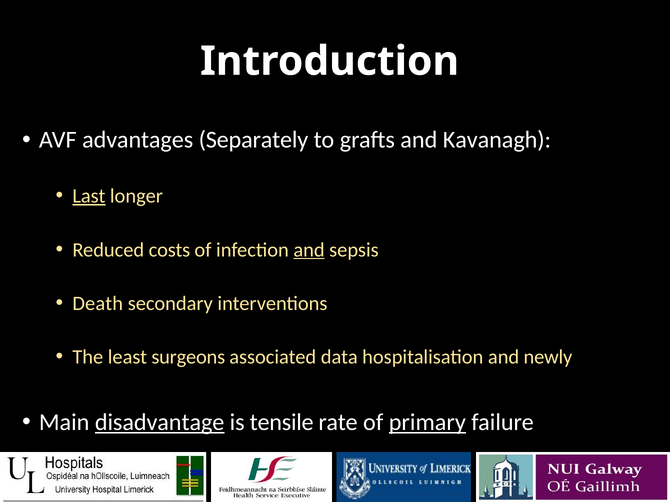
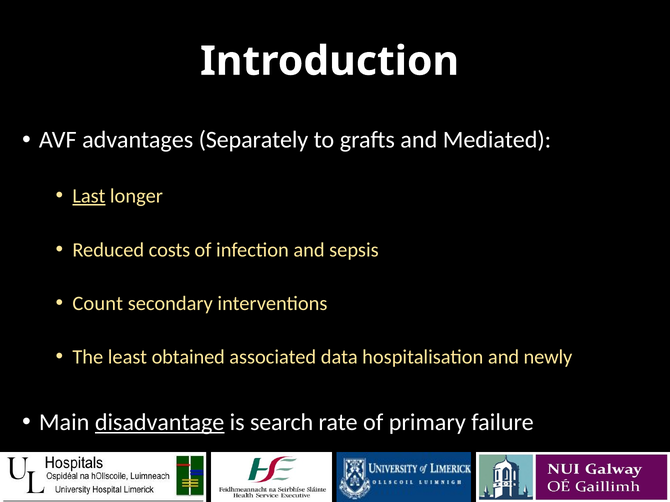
Kavanagh: Kavanagh -> Mediated (497, 140)
and underline: present -> none (309, 250)
Death: Death -> Count (98, 304)
surgeons: surgeons -> obtained (188, 358)
tensile: tensile -> search (282, 423)
primary underline: present -> none (427, 423)
